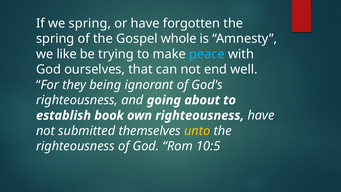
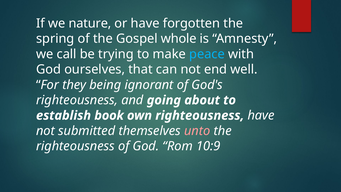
we spring: spring -> nature (90, 23)
like: like -> call (67, 54)
unto colour: yellow -> pink (197, 131)
10:5: 10:5 -> 10:9 (208, 146)
